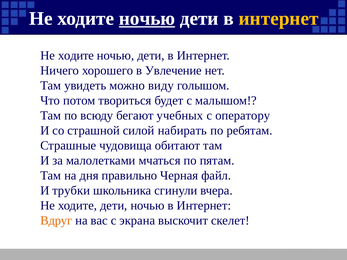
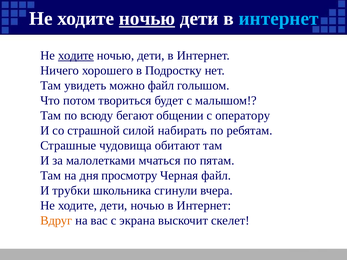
интернет colour: yellow -> light blue (279, 19)
ходите underline: none -> present (76, 55)
Увлечение: Увлечение -> Подростку (173, 71)
можно виду: виду -> файл (161, 86)
учебных: учебных -> общении (180, 116)
правильно: правильно -> просмотру (129, 176)
